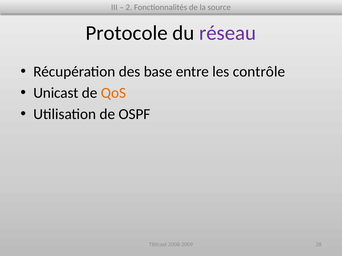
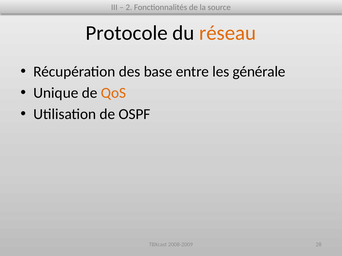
réseau colour: purple -> orange (228, 33)
contrôle: contrôle -> générale (259, 72)
Unicast: Unicast -> Unique (56, 93)
